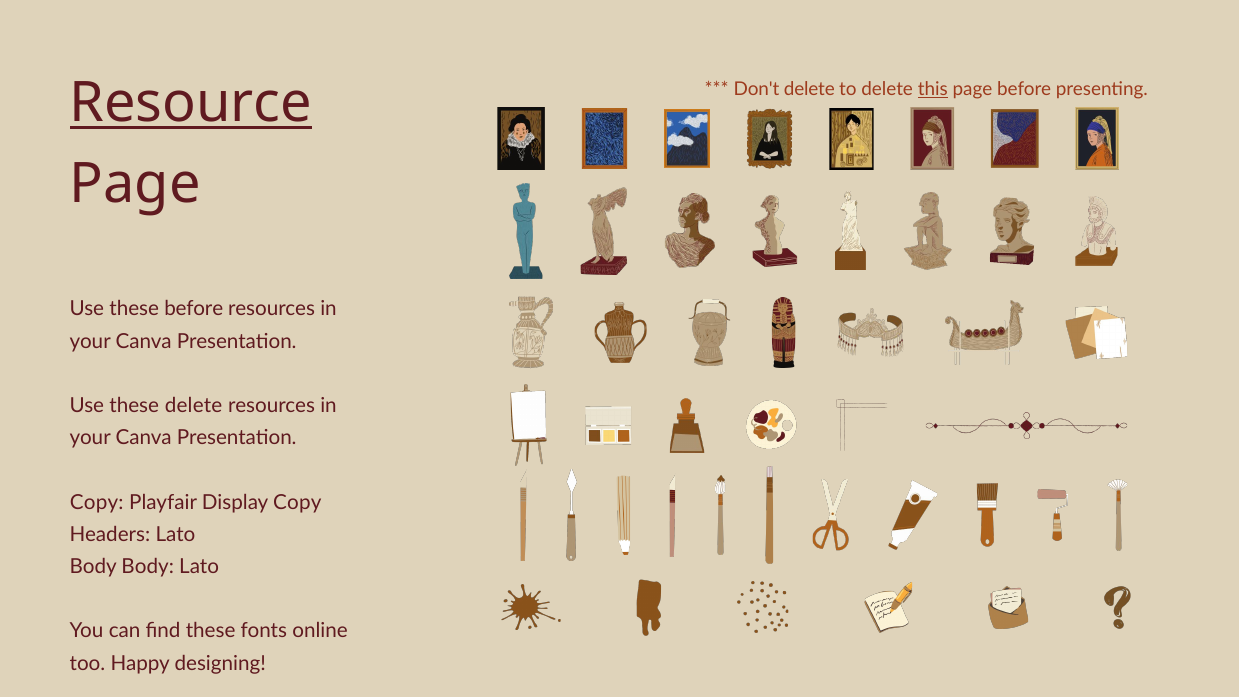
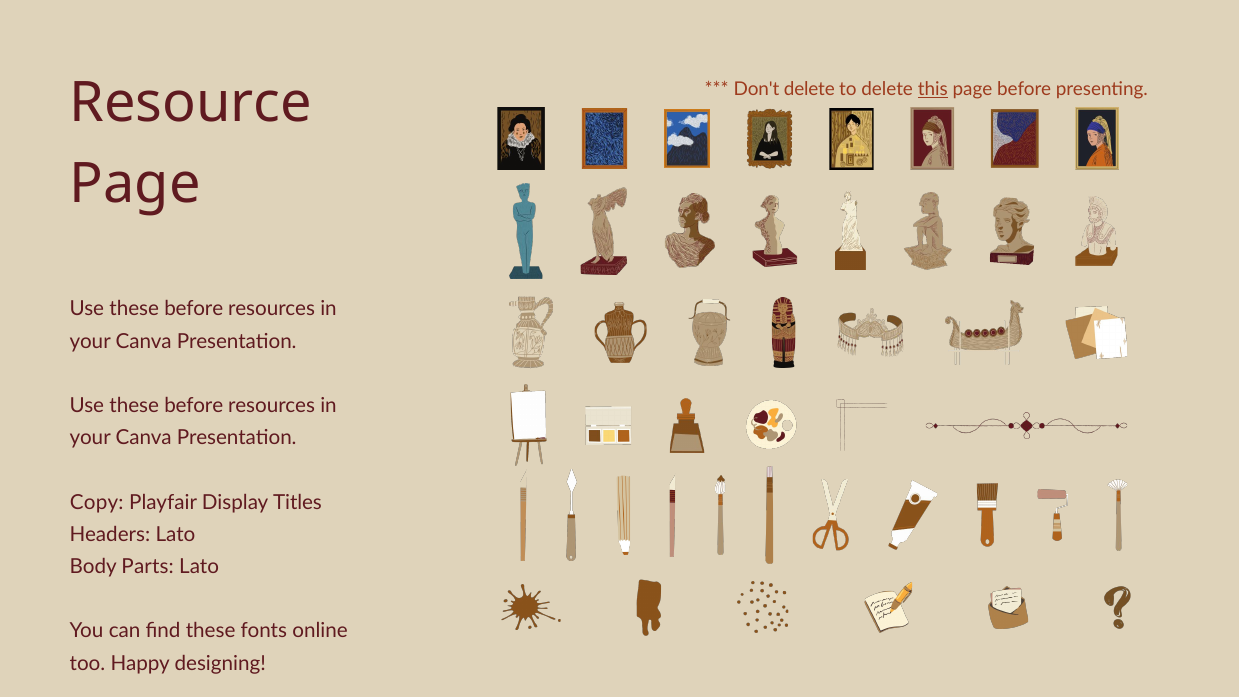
Resource underline: present -> none (191, 103)
delete: delete -> before (194, 406)
Display Copy: Copy -> Titles (298, 502)
Body Body: Body -> Parts (148, 567)
